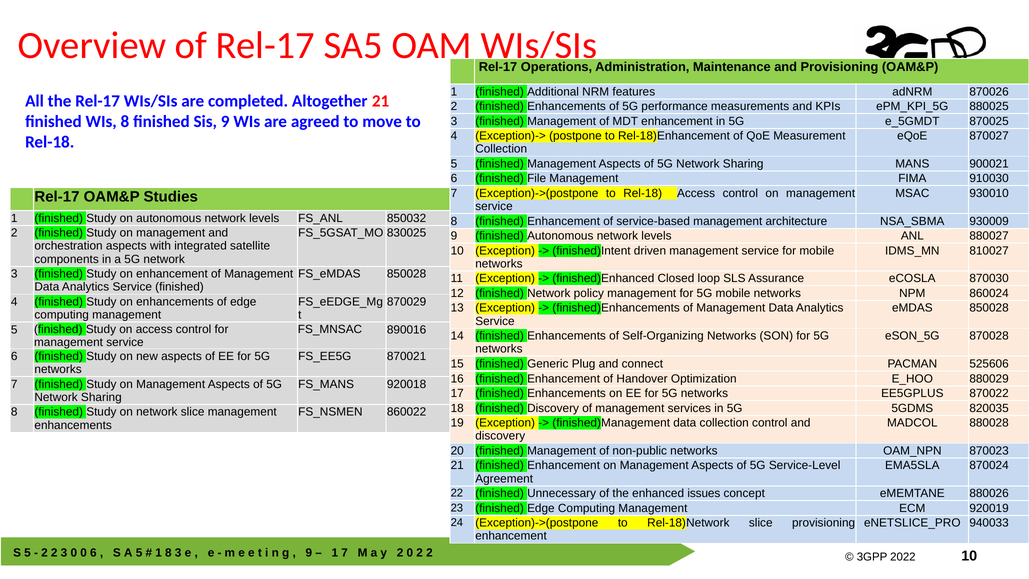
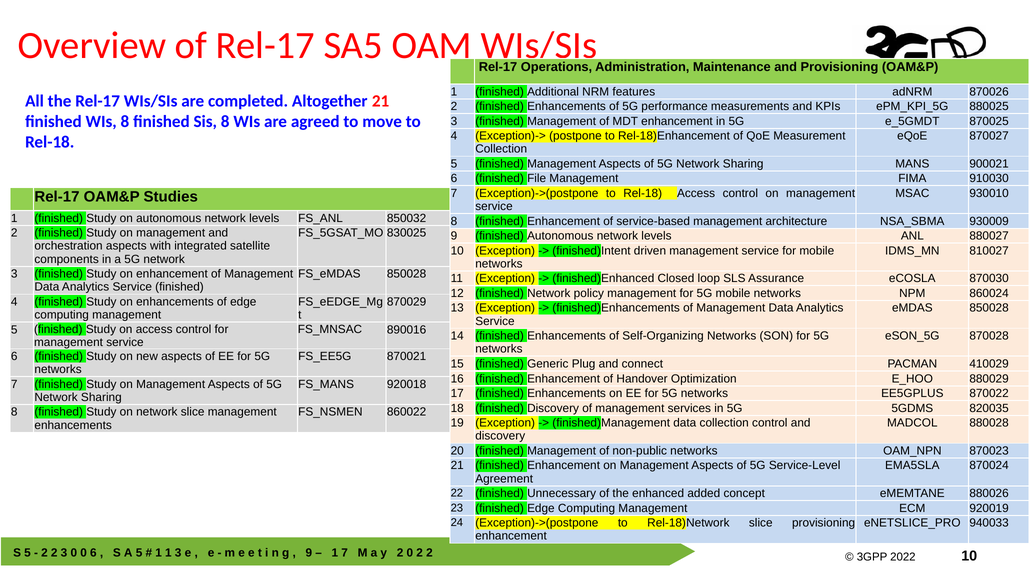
Sis 9: 9 -> 8 (225, 122)
525606: 525606 -> 410029 (989, 364)
issues: issues -> added (704, 493)
1 8: 8 -> 1 (168, 553)
